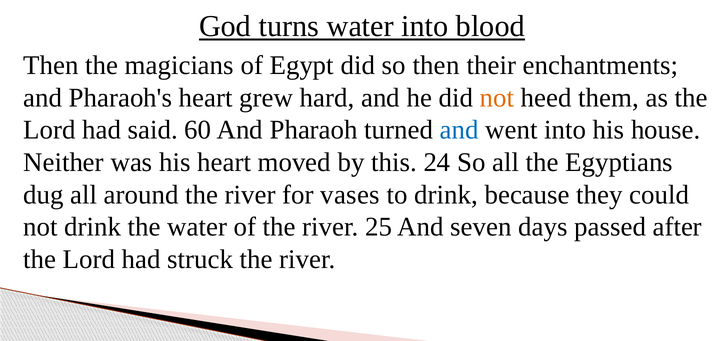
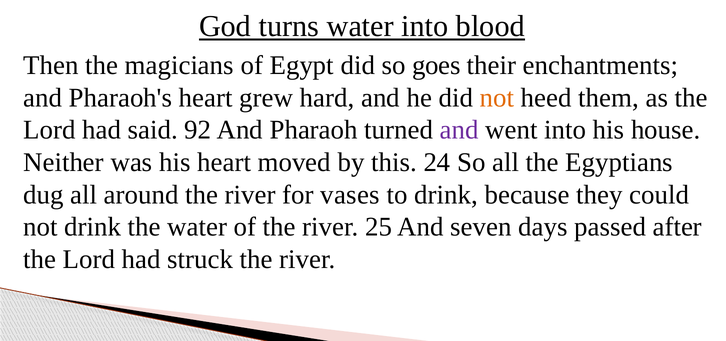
so then: then -> goes (436, 65)
60: 60 -> 92 (198, 130)
and colour: blue -> purple (459, 130)
